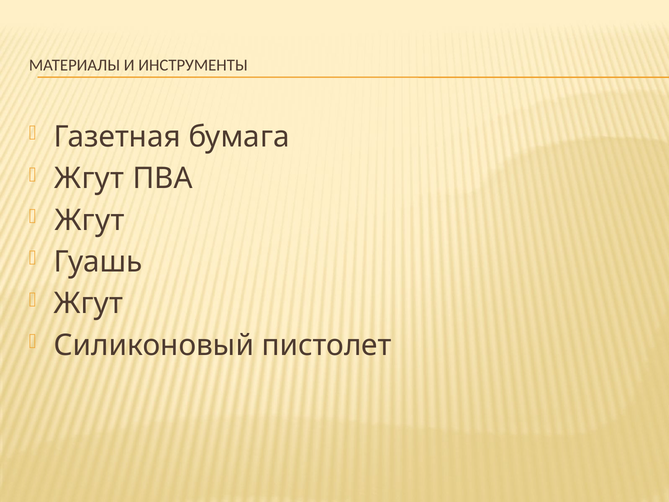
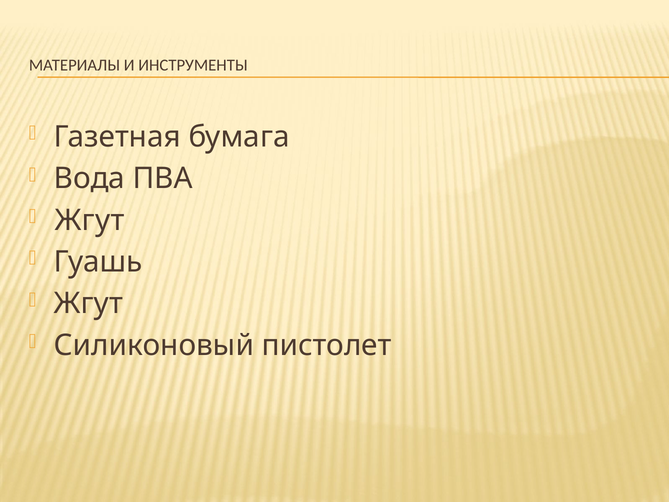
Жгут: Жгут -> Вода (90, 179)
